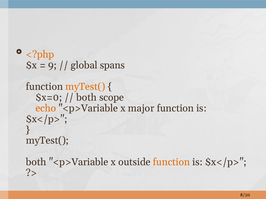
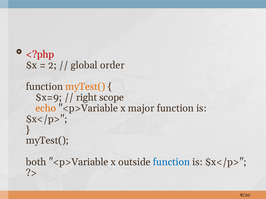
<?php colour: orange -> red (40, 55)
9: 9 -> 2 (52, 65)
spans: spans -> order (112, 65)
$x=0: $x=0 -> $x=9 (49, 98)
both: both -> right (87, 98)
function colour: orange -> blue (171, 162)
